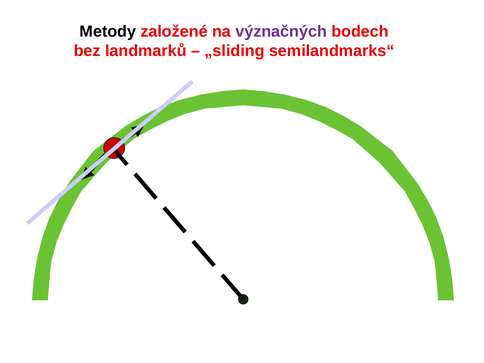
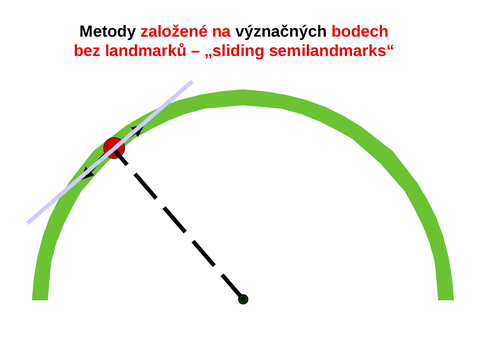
význačných colour: purple -> black (281, 32)
